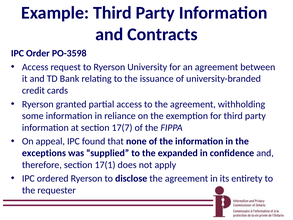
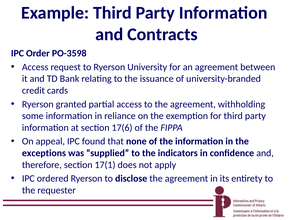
17(7: 17(7 -> 17(6 (122, 128)
expanded: expanded -> indicators (178, 153)
